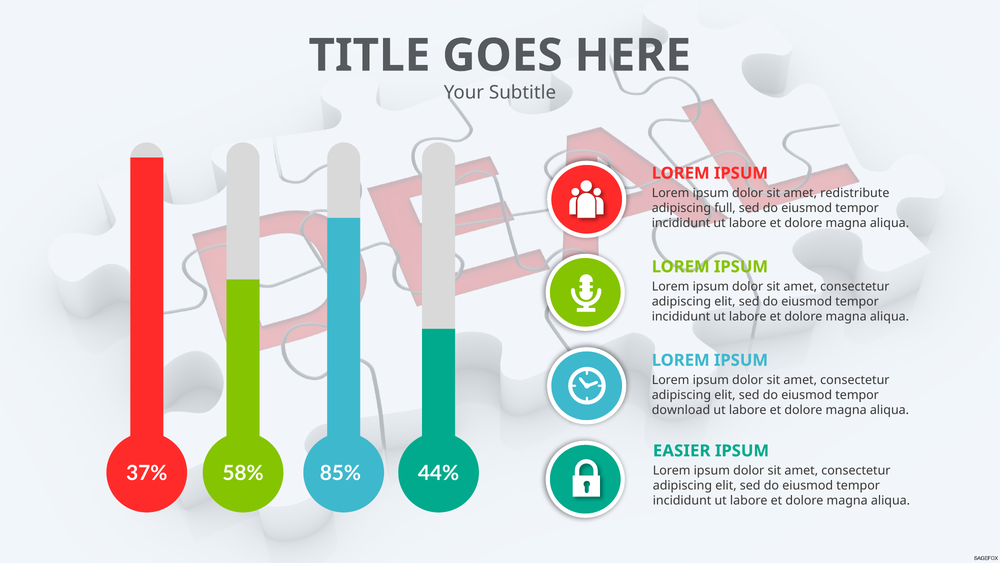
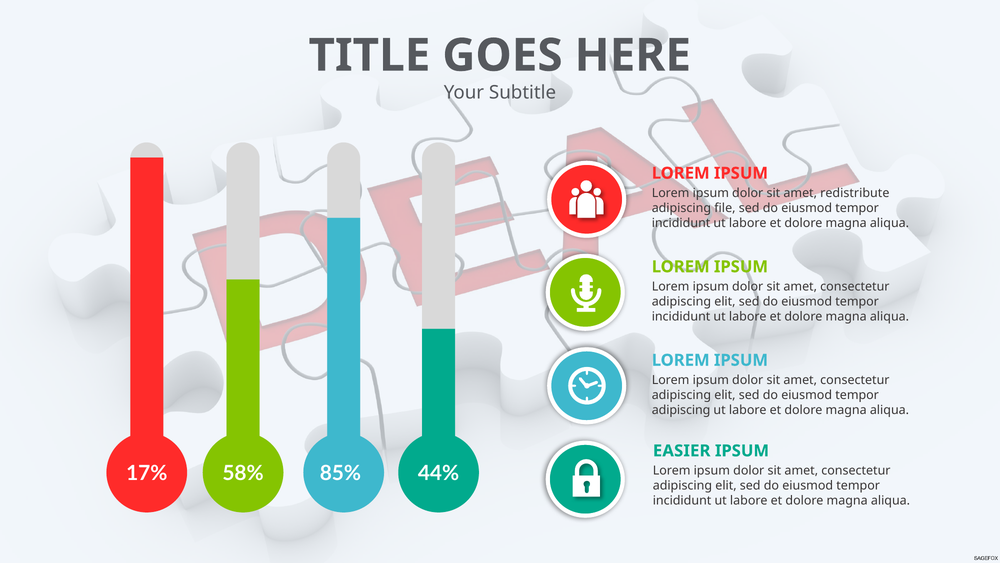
full: full -> file (725, 208)
download: download -> adipiscing (681, 410)
37%: 37% -> 17% (147, 473)
